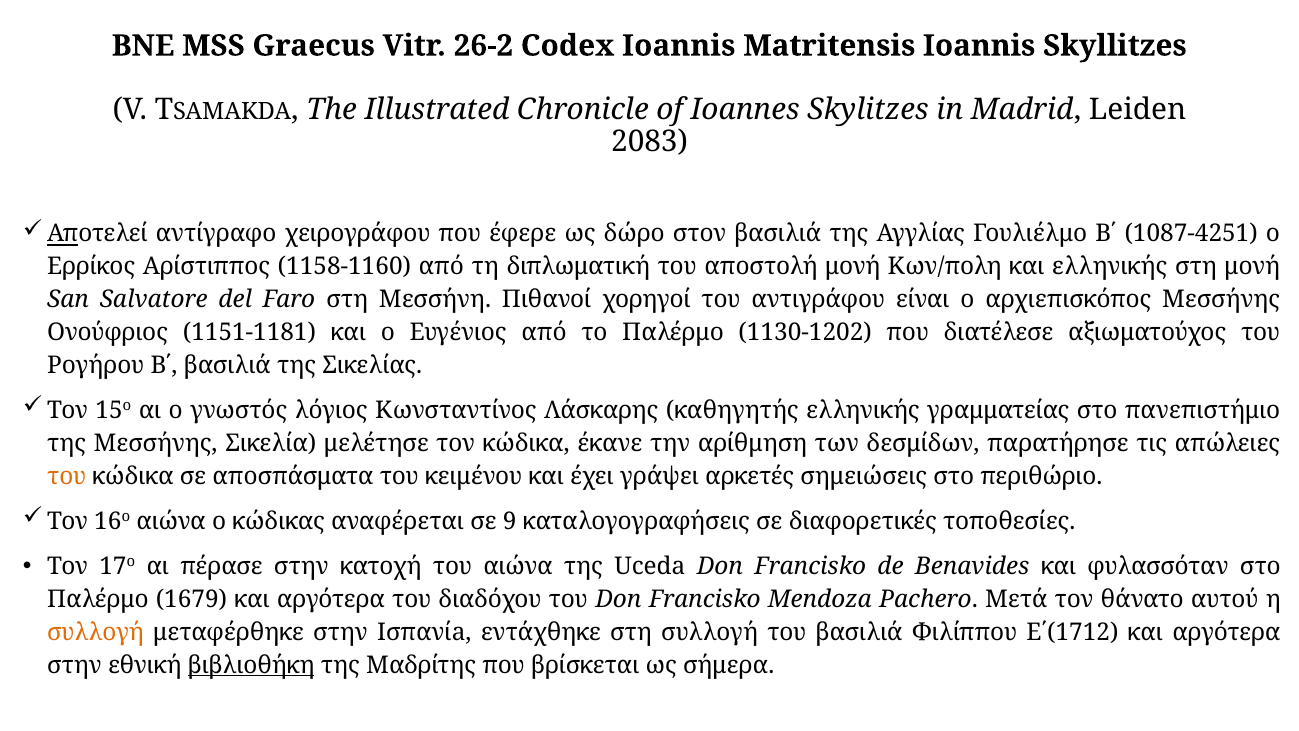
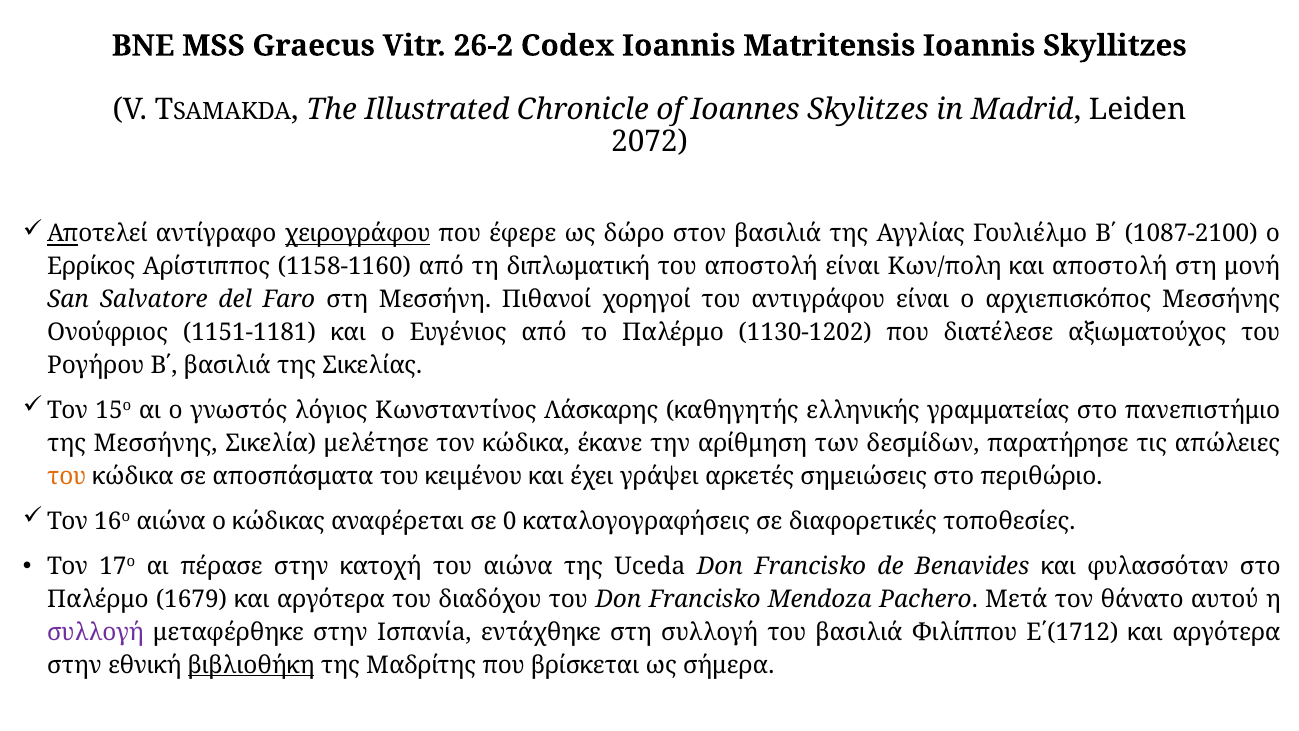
2083: 2083 -> 2072 (650, 142)
χειρογράφου underline: none -> present (357, 234)
1087-4251: 1087-4251 -> 1087-2100 (1191, 234)
αποστολή μονή: μονή -> είναι (853, 267)
και ελληνικής: ελληνικής -> αποστολή (1110, 267)
9: 9 -> 0 (510, 521)
συλλογή colour: orange -> purple (96, 632)
